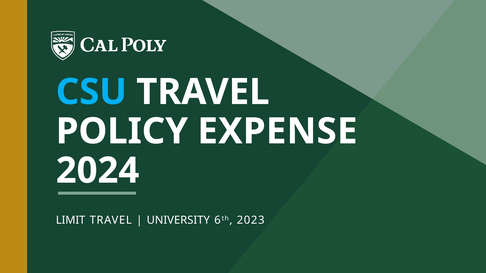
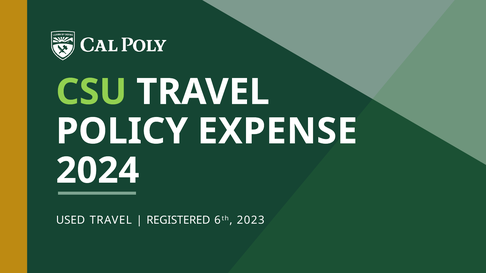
CSU colour: light blue -> light green (91, 92)
LIMIT: LIMIT -> USED (71, 220)
UNIVERSITY: UNIVERSITY -> REGISTERED (178, 220)
